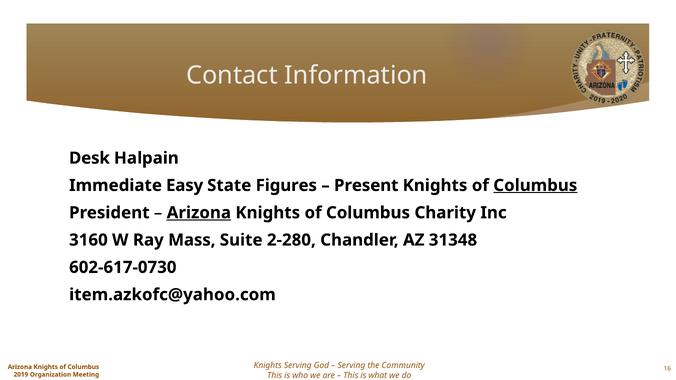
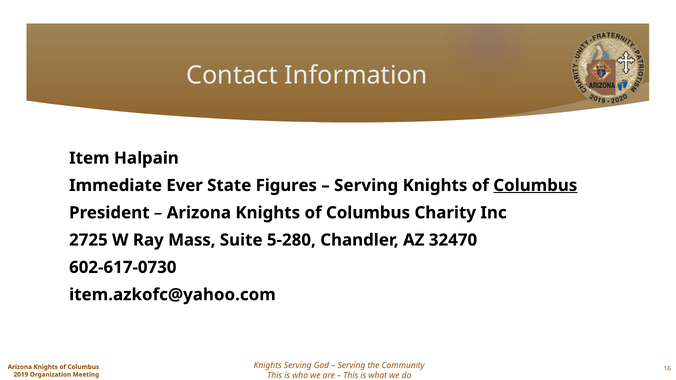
Desk: Desk -> Item (89, 158)
Easy: Easy -> Ever (185, 186)
Present: Present -> Serving (366, 186)
Arizona underline: present -> none (199, 213)
3160: 3160 -> 2725 (88, 240)
2-280: 2-280 -> 5-280 (291, 240)
31348: 31348 -> 32470 (453, 240)
